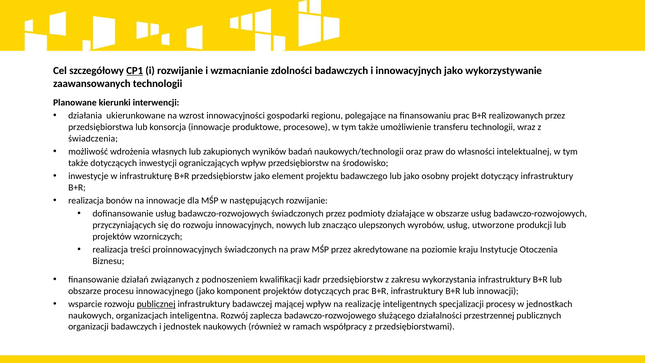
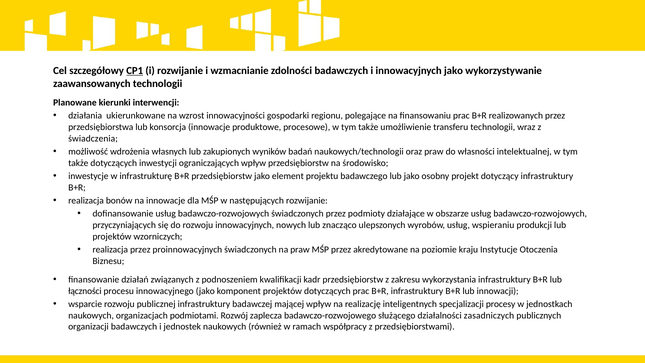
utworzone: utworzone -> wspieraniu (493, 225)
realizacja treści: treści -> przez (140, 249)
obszarze: obszarze -> łączności (85, 291)
publicznej underline: present -> none (156, 304)
inteligentna: inteligentna -> podmiotami (194, 315)
przestrzennej: przestrzennej -> zasadniczych (489, 315)
